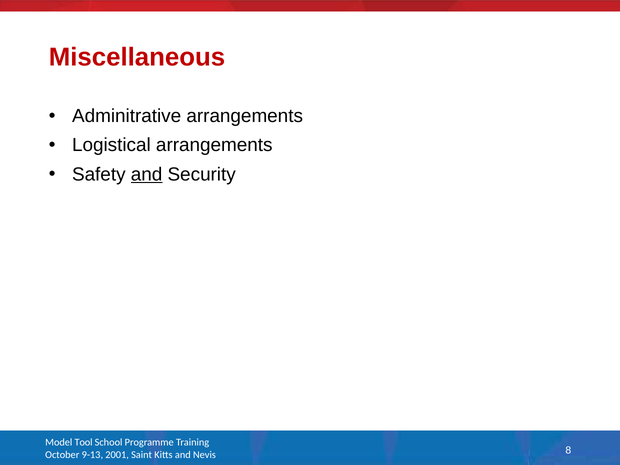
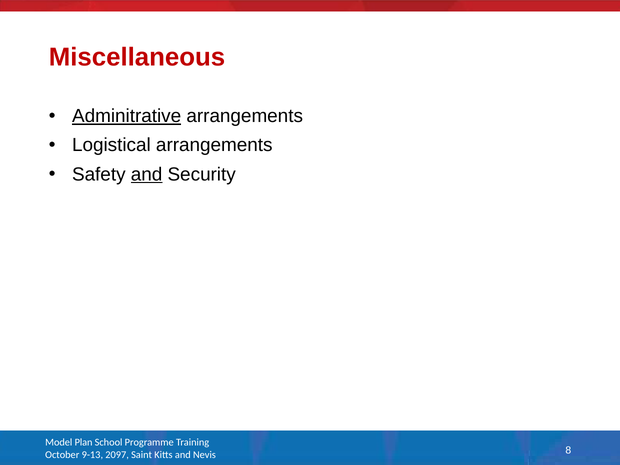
Adminitrative underline: none -> present (127, 116)
Tool: Tool -> Plan (84, 442)
2001: 2001 -> 2097 (117, 455)
